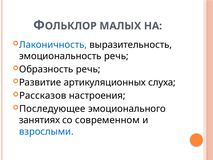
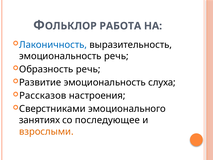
МАЛЫХ: МАЛЫХ -> РАБОТА (120, 26)
Развитие артикуляционных: артикуляционных -> эмоциональность (105, 82)
Последующее: Последующее -> Сверстниками (52, 109)
современном: современном -> последующее (107, 120)
взрослыми colour: blue -> orange (46, 131)
